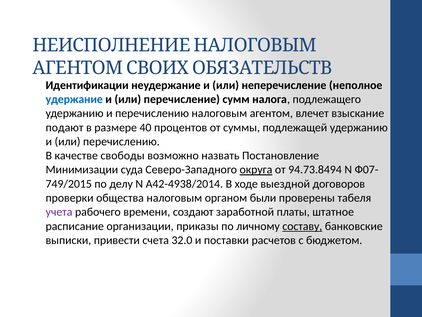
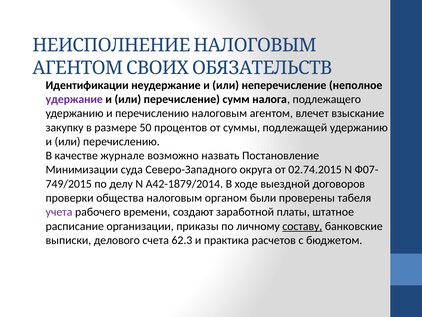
удержание colour: blue -> purple (74, 99)
подают: подают -> закупку (65, 127)
40: 40 -> 50 (145, 127)
свободы: свободы -> журнале (123, 155)
округа underline: present -> none (256, 170)
94.73.8494: 94.73.8494 -> 02.74.2015 (315, 170)
А42-4938/2014: А42-4938/2014 -> А42-1879/2014 (184, 184)
привести: привести -> делового (117, 240)
32.0: 32.0 -> 62.3 (182, 240)
поставки: поставки -> практика (226, 240)
